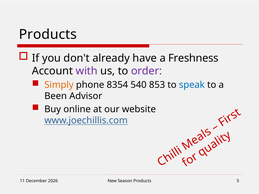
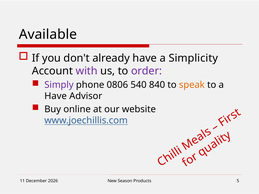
Products: Products -> Available (48, 35)
Freshness: Freshness -> Simplicity (193, 58)
Simply colour: orange -> purple (59, 85)
8354: 8354 -> 0806 (117, 85)
853: 853 -> 840 (157, 85)
speak colour: blue -> orange (192, 85)
Been: Been -> Have (56, 96)
